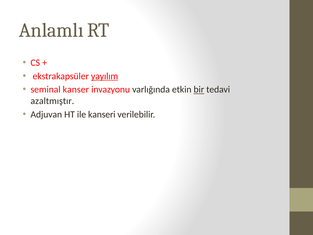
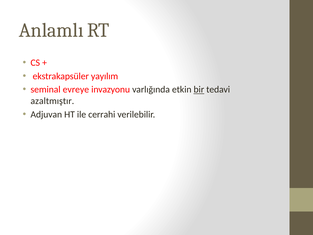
yayılım underline: present -> none (105, 76)
kanser: kanser -> evreye (76, 89)
kanseri: kanseri -> cerrahi (102, 114)
